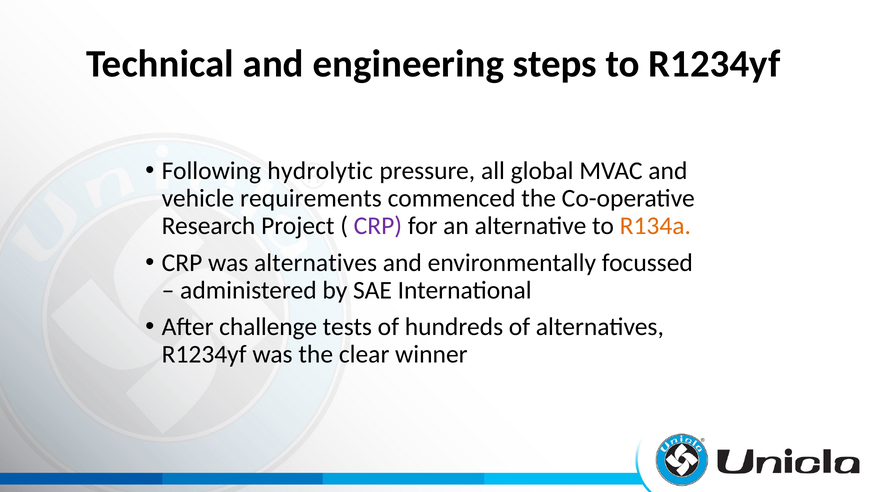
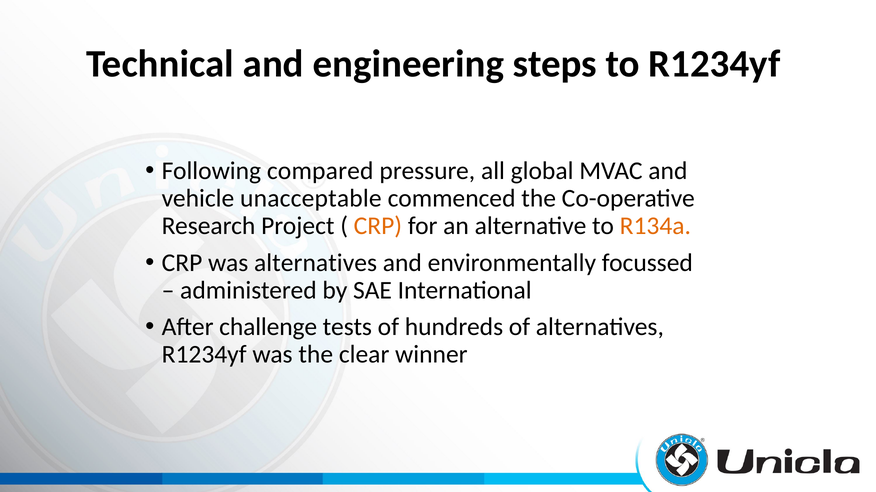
hydrolytic: hydrolytic -> compared (320, 171)
requirements: requirements -> unacceptable (311, 199)
CRP colour: purple -> orange (378, 226)
